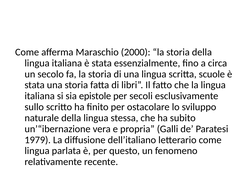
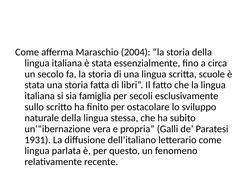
2000: 2000 -> 2004 (136, 52)
epistole: epistole -> famiglia (95, 96)
1979: 1979 -> 1931 (38, 140)
